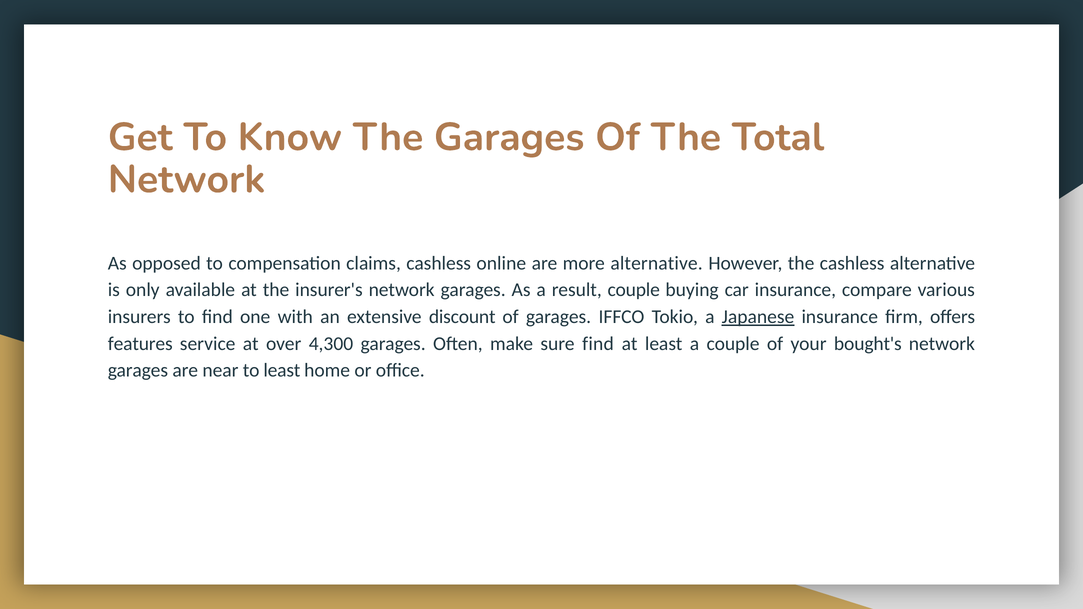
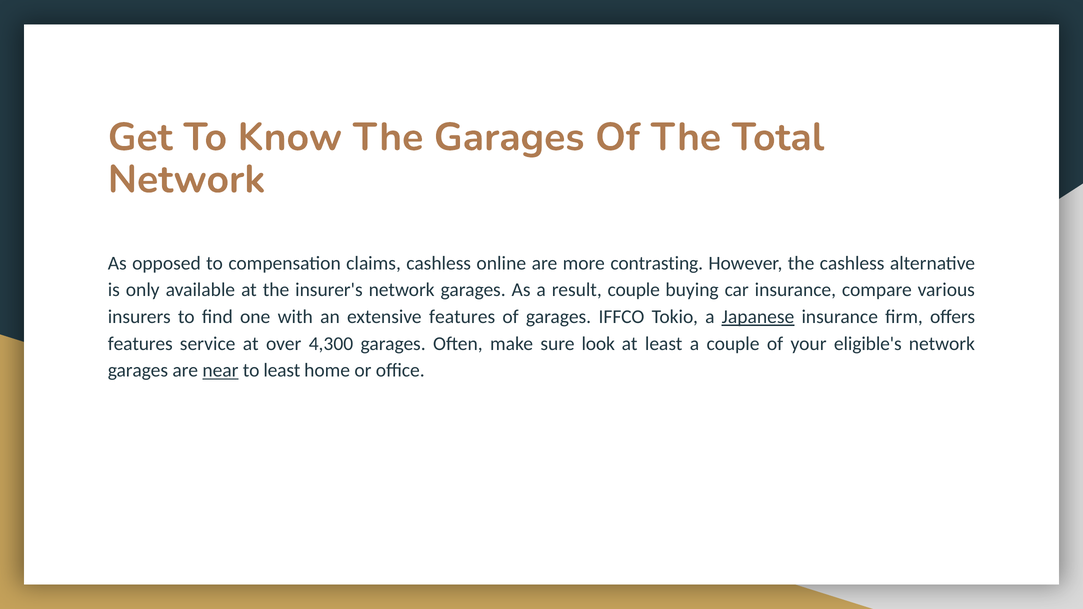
more alternative: alternative -> contrasting (657, 263)
extensive discount: discount -> features (462, 317)
sure find: find -> look (598, 344)
bought's: bought's -> eligible's (868, 344)
near underline: none -> present (220, 371)
